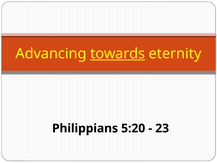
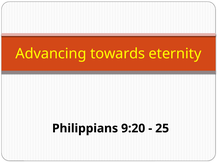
towards underline: present -> none (118, 54)
5:20: 5:20 -> 9:20 (133, 128)
23: 23 -> 25 (162, 128)
